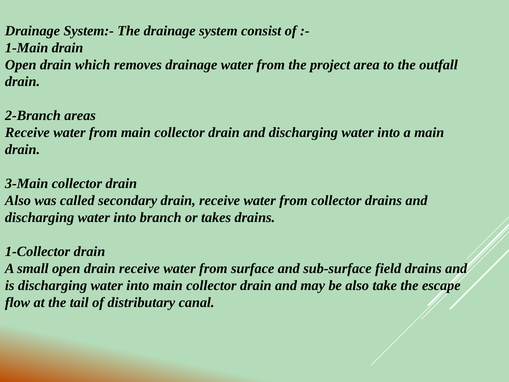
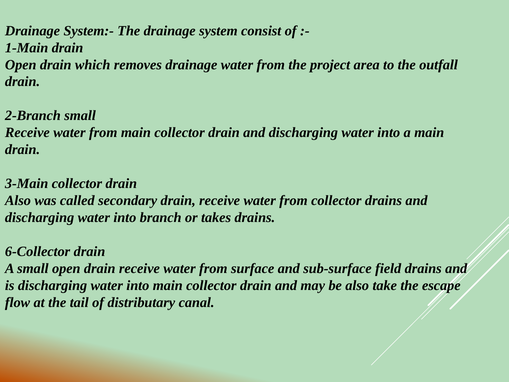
2-Branch areas: areas -> small (80, 116)
1-Collector: 1-Collector -> 6-Collector (38, 251)
